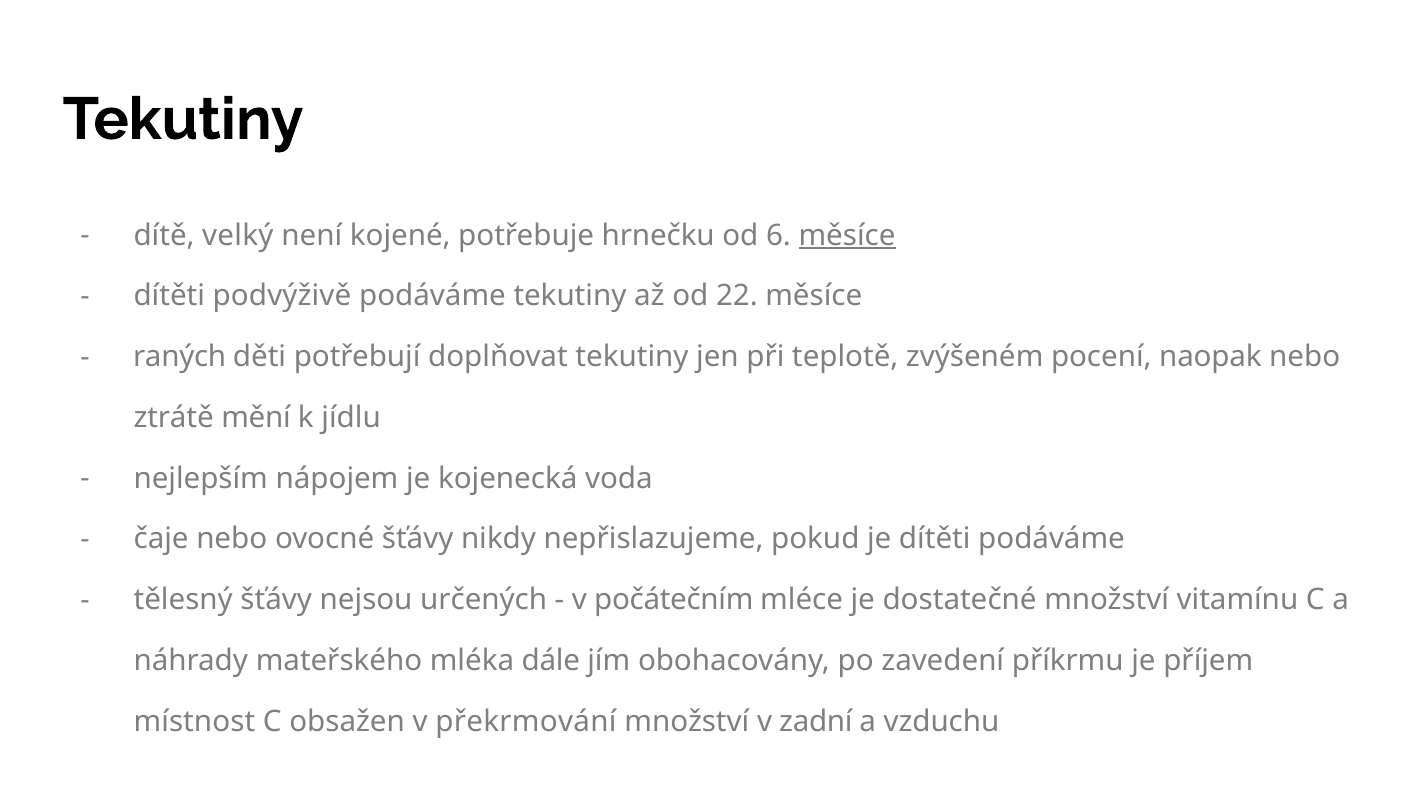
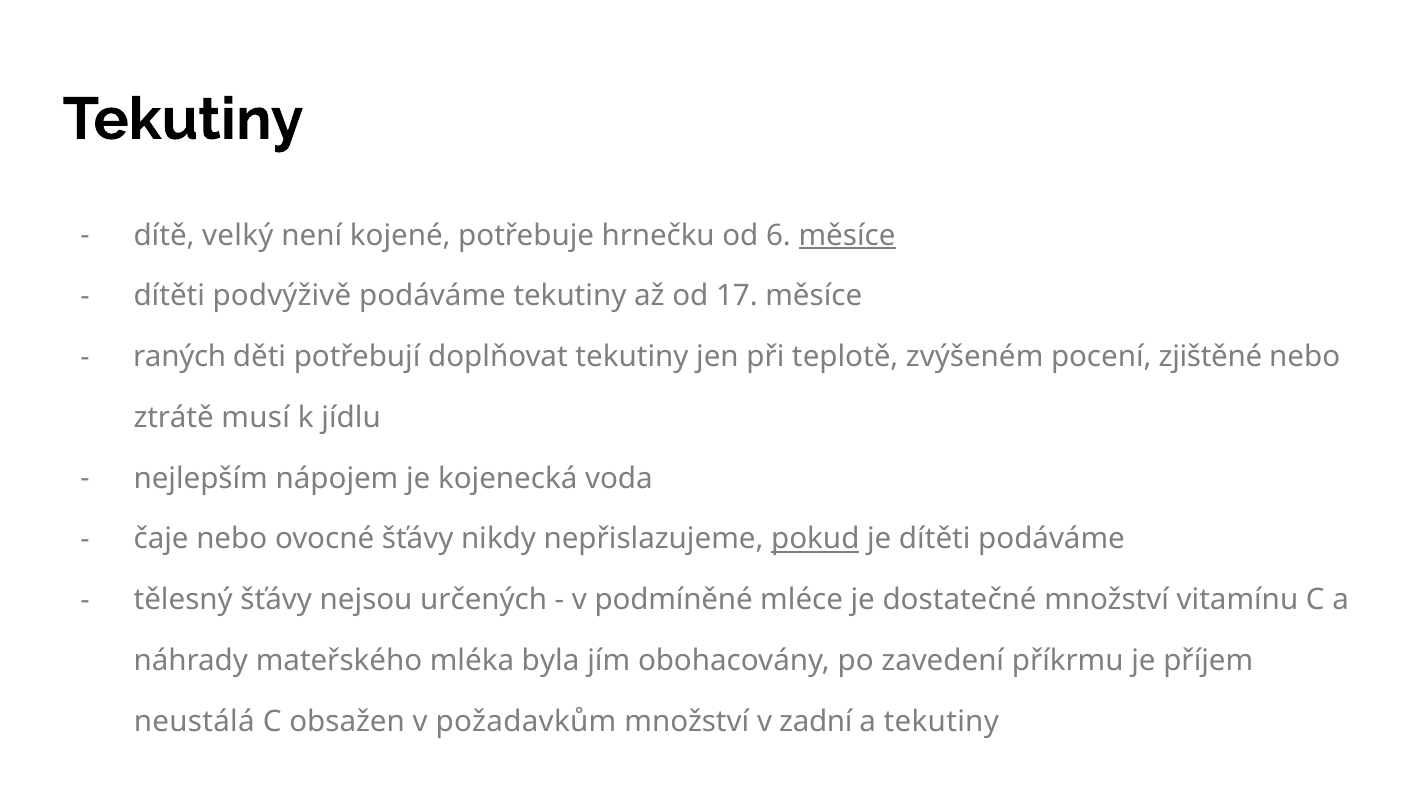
22: 22 -> 17 (737, 296)
naopak: naopak -> zjištěné (1210, 357)
mění: mění -> musí (256, 417)
pokud underline: none -> present (815, 539)
počátečním: počátečním -> podmíněné (674, 600)
dále: dále -> byla (551, 660)
místnost: místnost -> neustálá (194, 721)
překrmování: překrmování -> požadavkům (526, 721)
a vzduchu: vzduchu -> tekutiny (941, 721)
